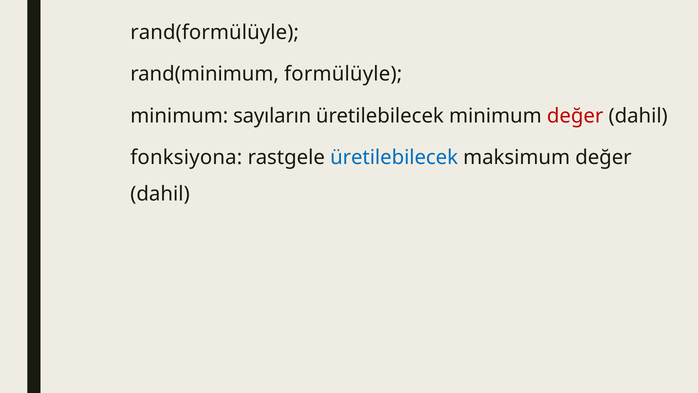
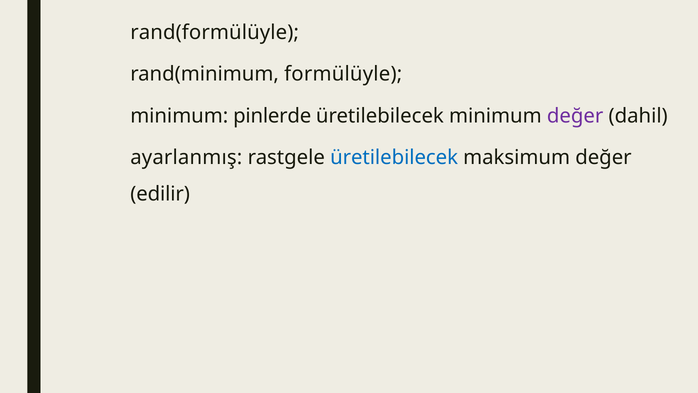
sayıların: sayıların -> pinlerde (272, 116)
değer colour: red -> purple (575, 116)
fonksiyona: fonksiyona -> ayarlanmış (186, 158)
dahil: dahil -> edilir (160, 194)
